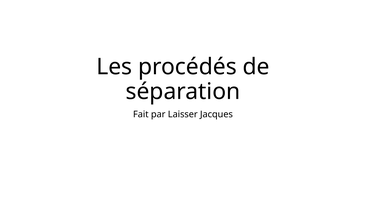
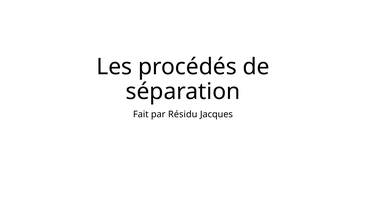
Laisser: Laisser -> Résidu (183, 114)
